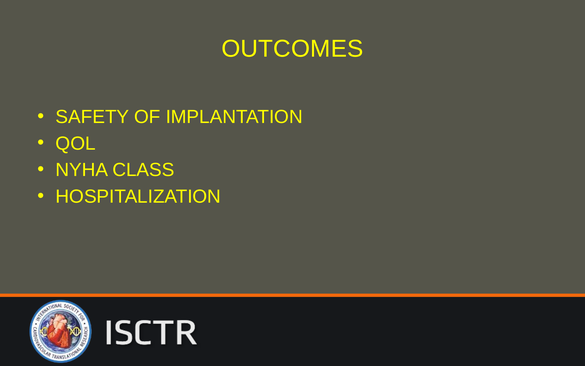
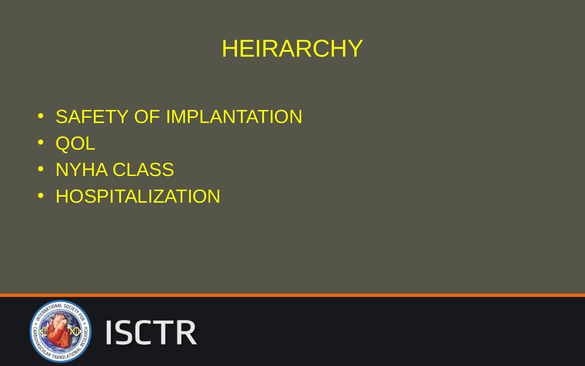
OUTCOMES: OUTCOMES -> HEIRARCHY (293, 49)
